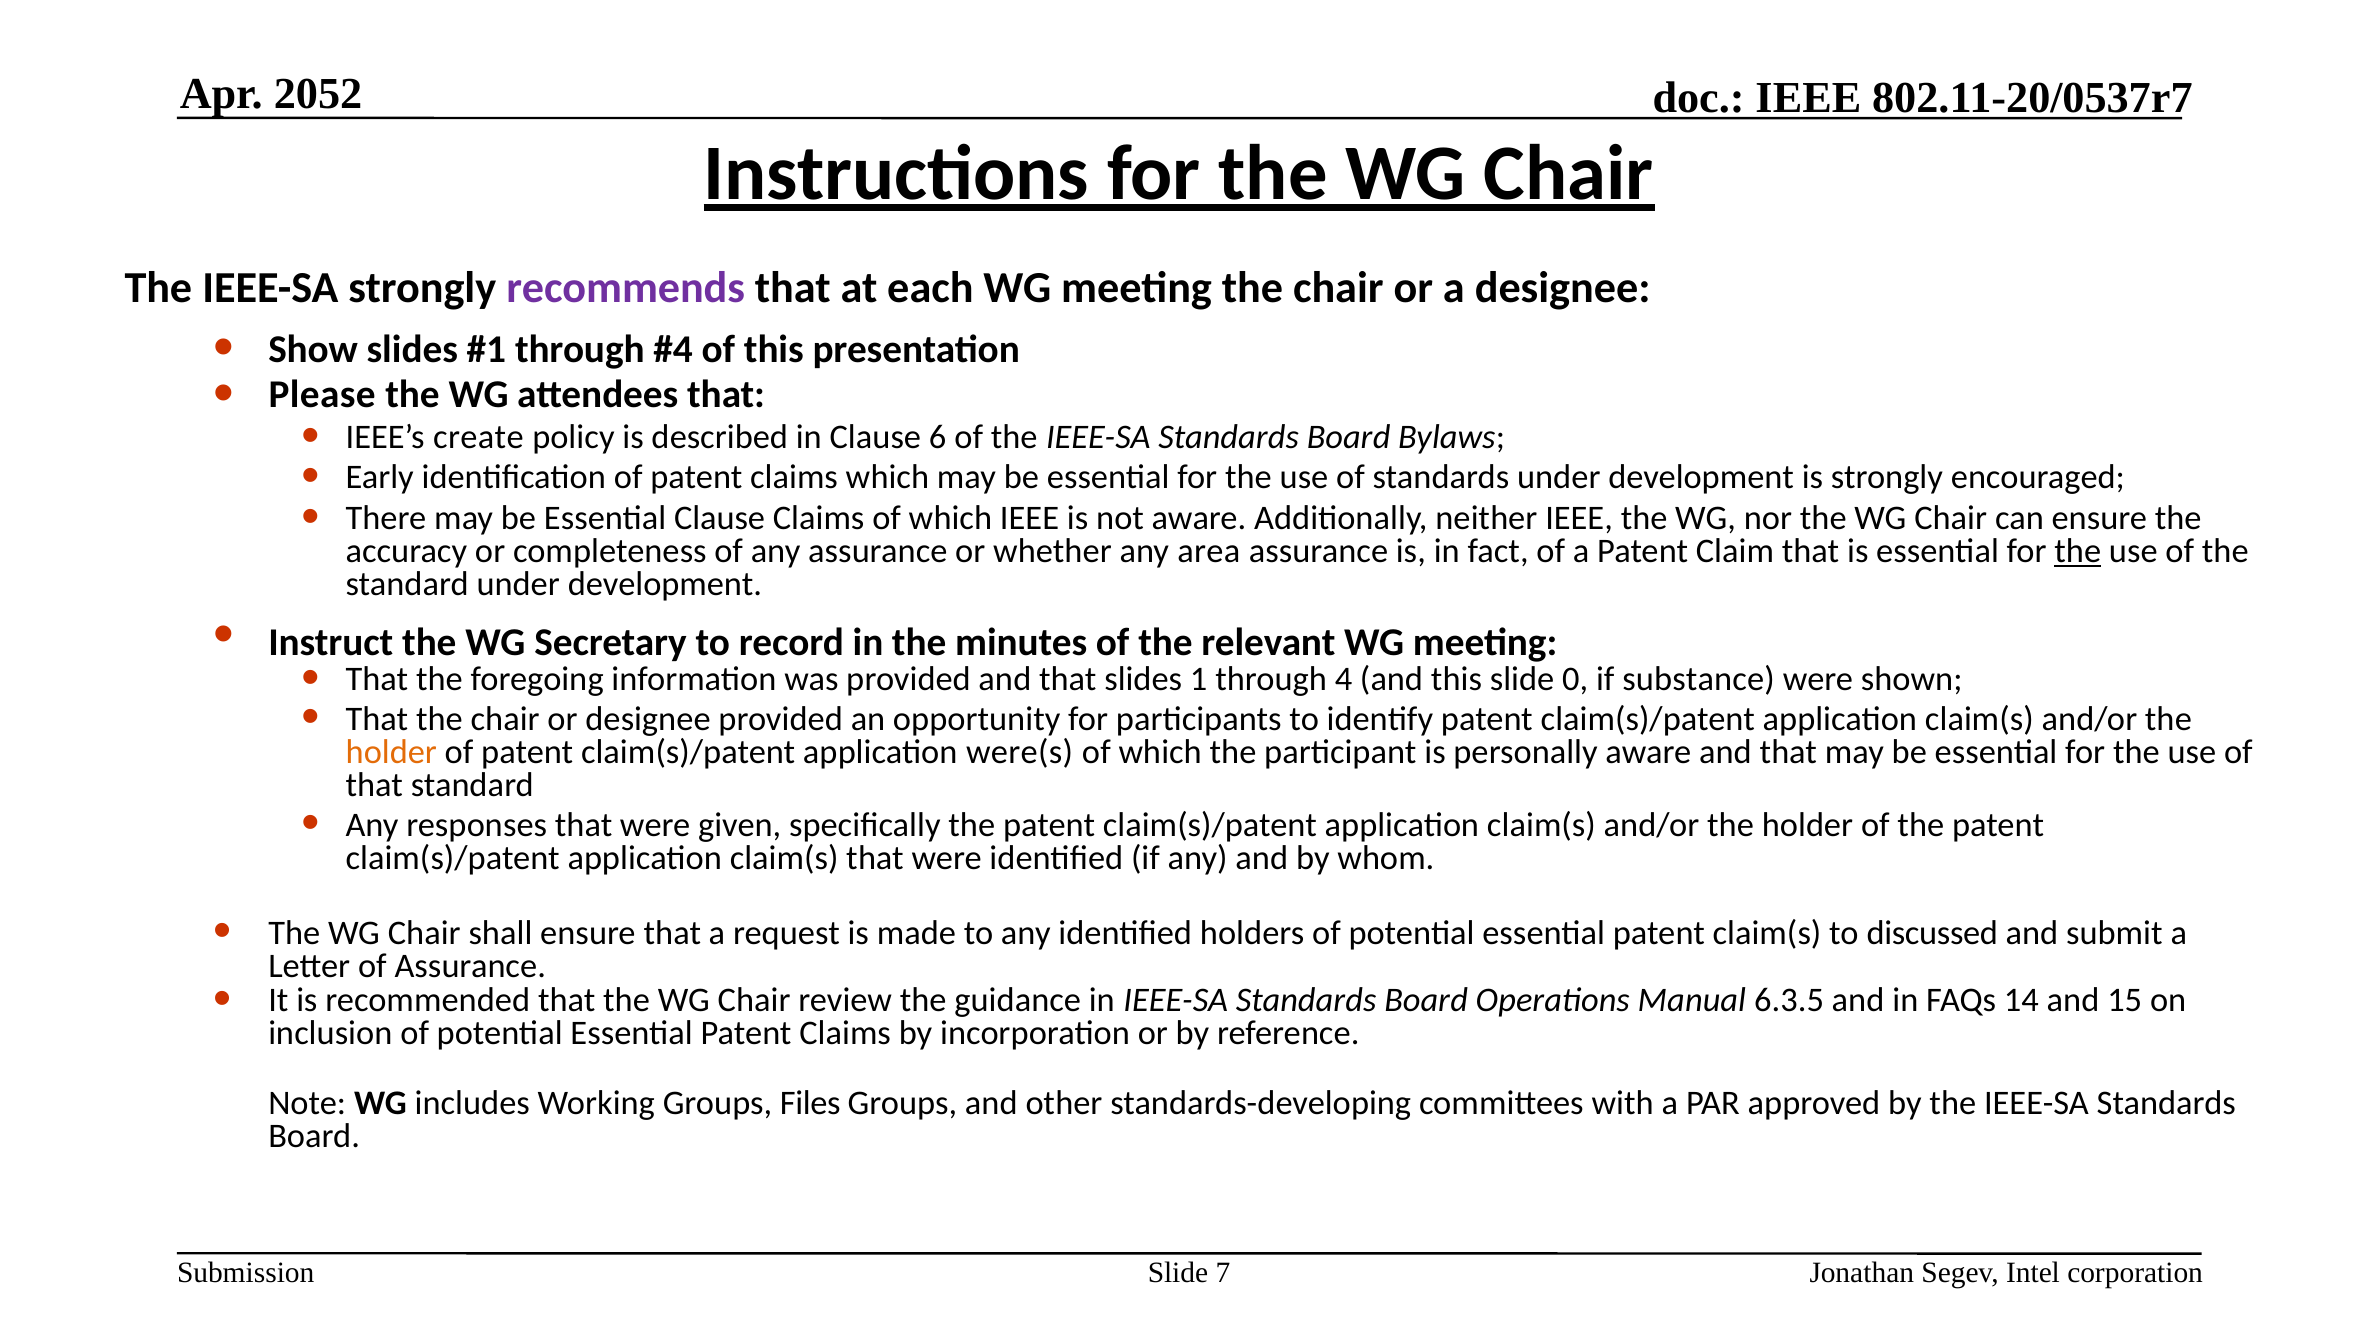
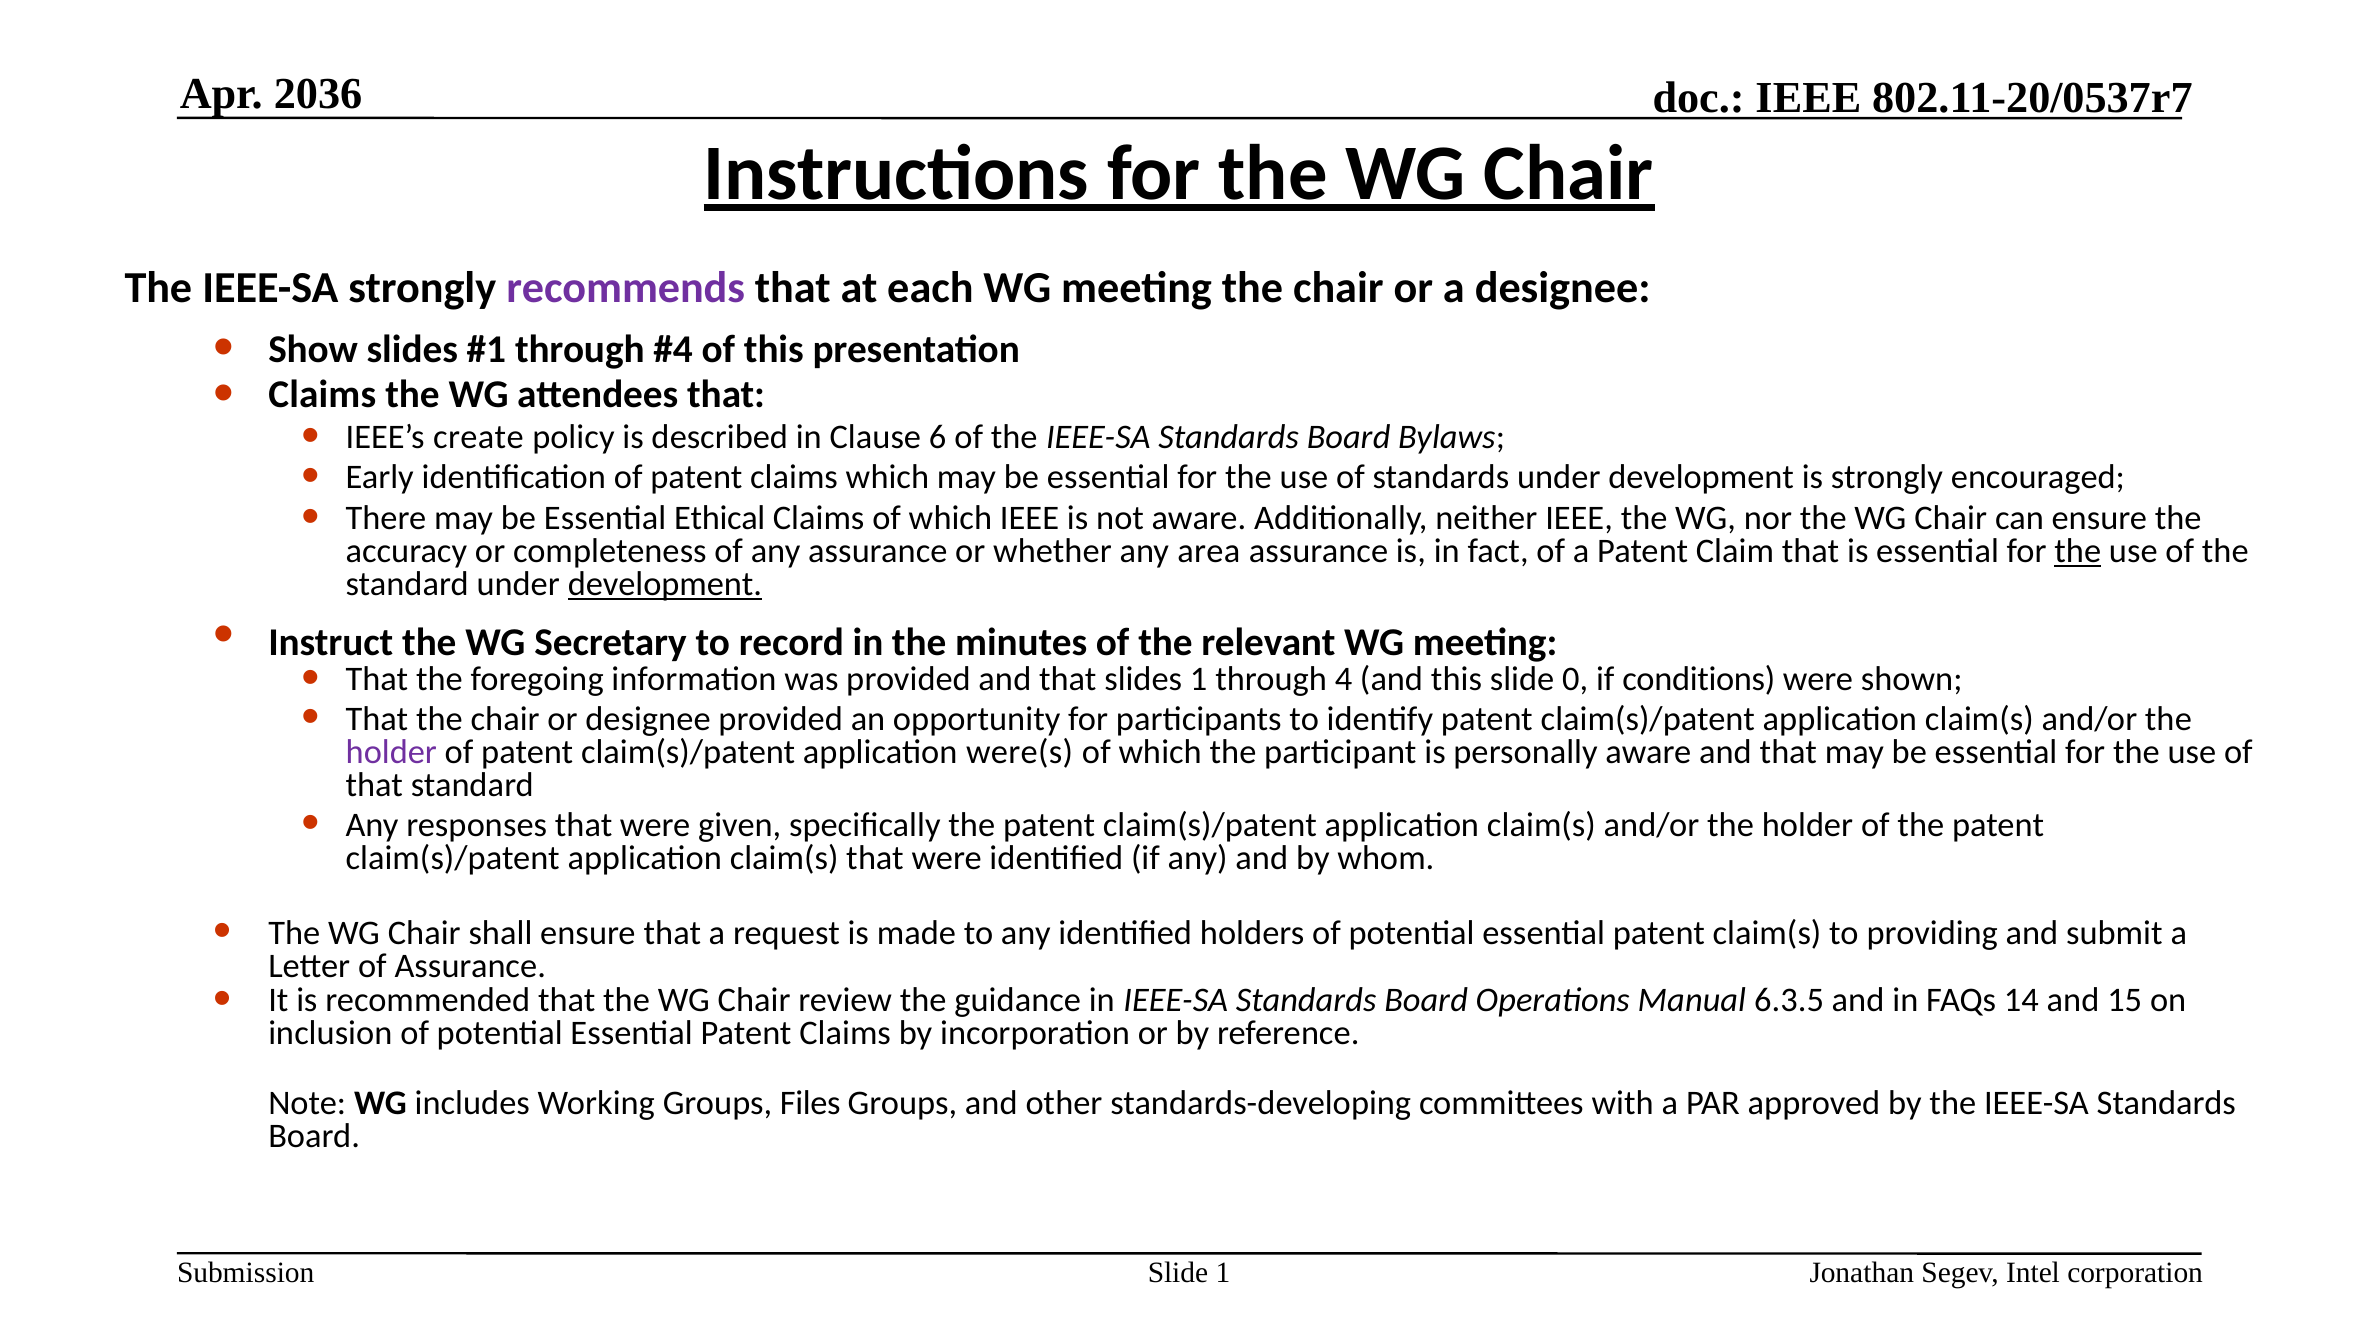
2052: 2052 -> 2036 (318, 94)
Please: Please -> Claims (322, 395)
Essential Clause: Clause -> Ethical (720, 518)
development underline: none -> present (665, 584)
substance: substance -> conditions (1699, 679)
holder colour: orange -> purple (391, 752)
discussed: discussed -> providing (1932, 933)
Slide 7: 7 -> 1 (1223, 1273)
